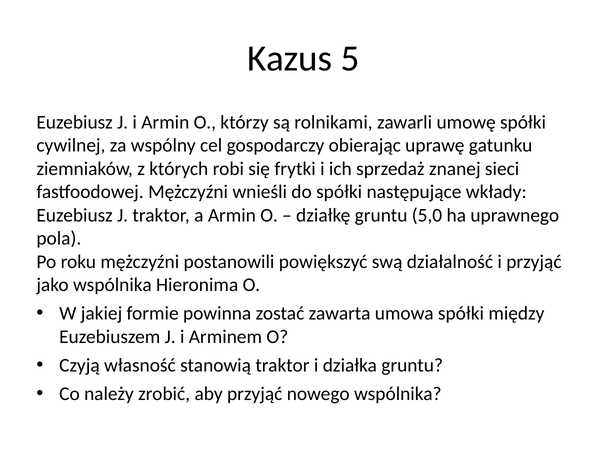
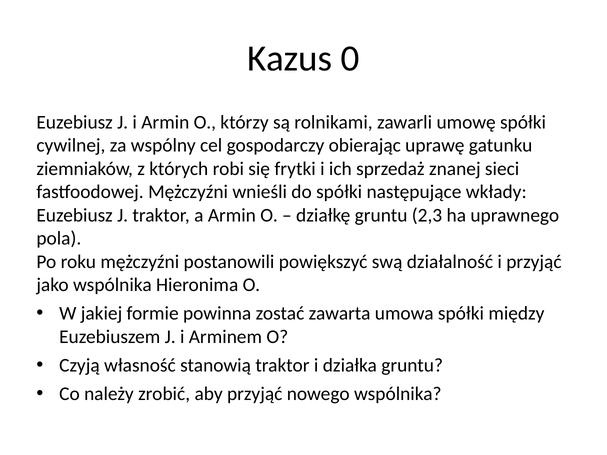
5: 5 -> 0 (350, 59)
5,0: 5,0 -> 2,3 (427, 215)
